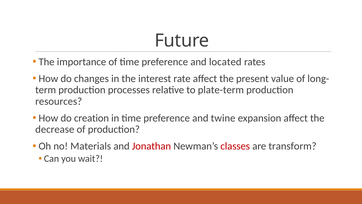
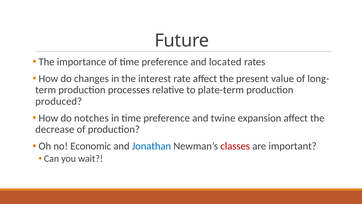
resources: resources -> produced (59, 101)
creation: creation -> notches (91, 118)
Materials: Materials -> Economic (91, 146)
Jonathan colour: red -> blue (151, 146)
transform: transform -> important (293, 146)
